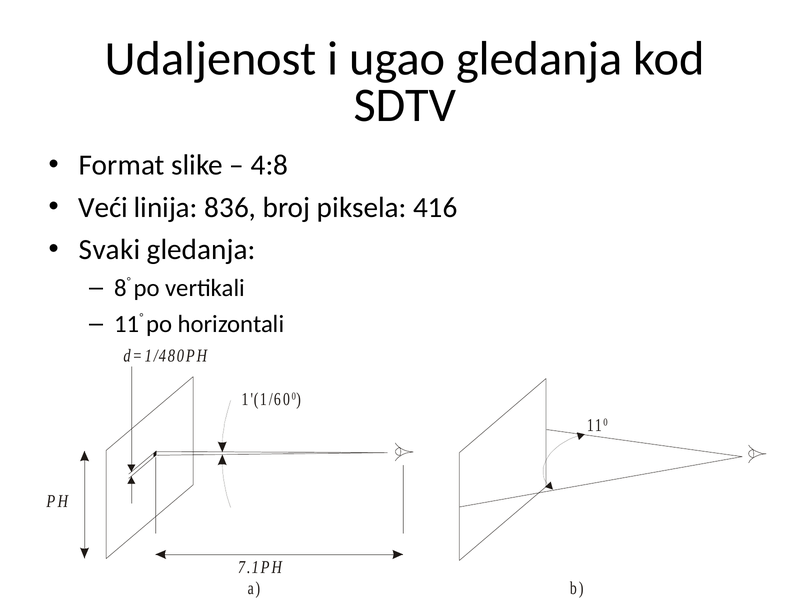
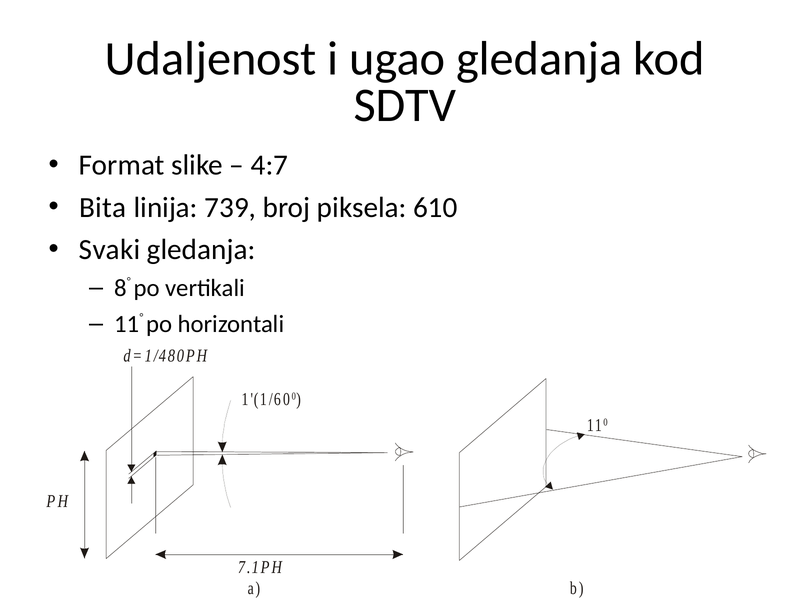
4:8: 4:8 -> 4:7 (269, 165)
Veći: Veći -> Bita (103, 208)
836: 836 -> 739 (230, 208)
416: 416 -> 610 (435, 208)
